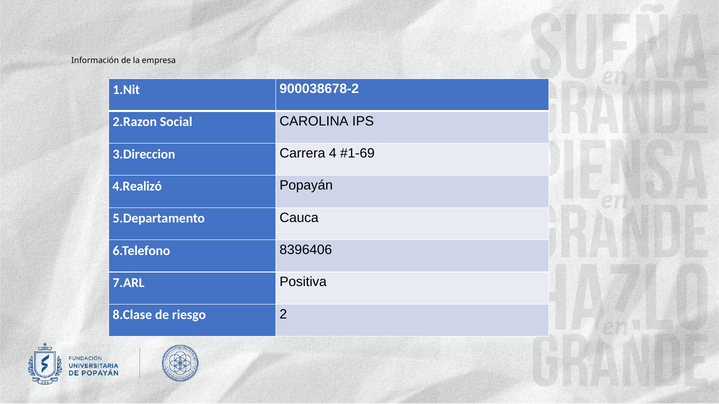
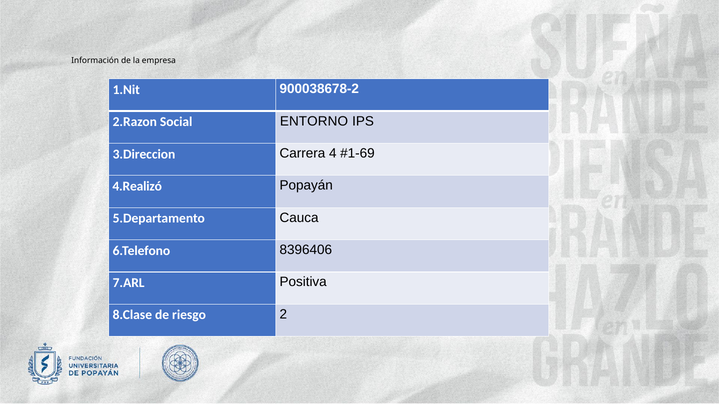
CAROLINA: CAROLINA -> ENTORNO (314, 121)
